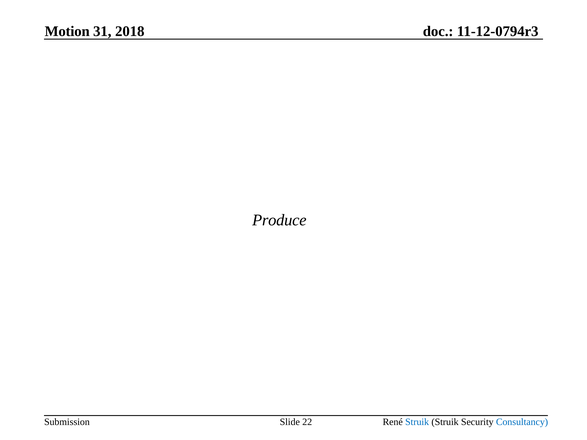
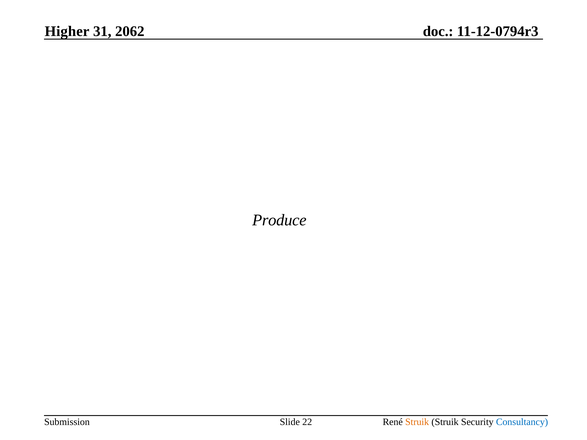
Motion: Motion -> Higher (67, 31)
2018: 2018 -> 2062 (130, 31)
Struik colour: blue -> orange (417, 422)
